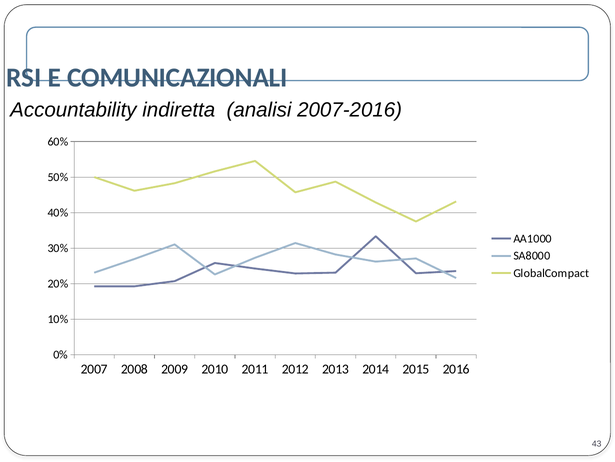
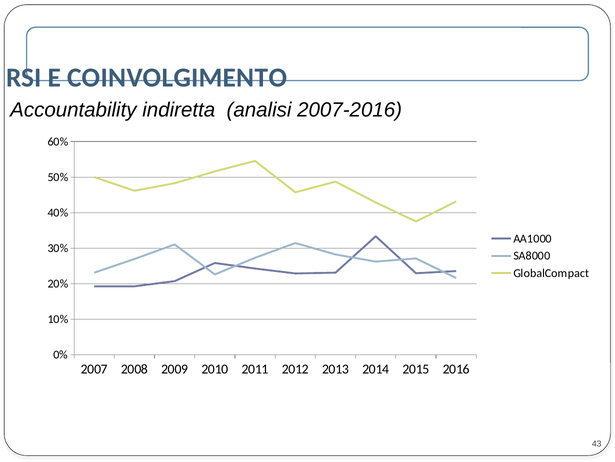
COMUNICAZIONALI: COMUNICAZIONALI -> COINVOLGIMENTO (177, 77)
